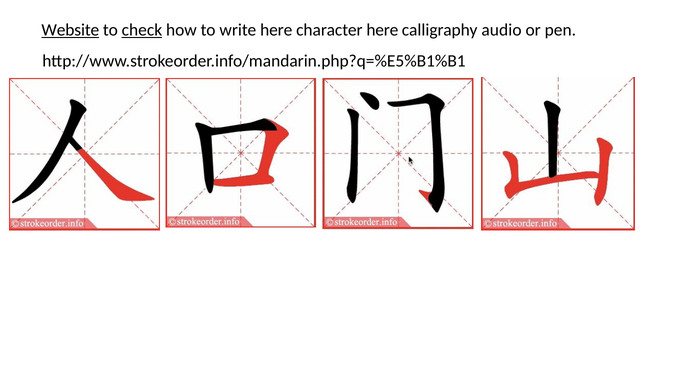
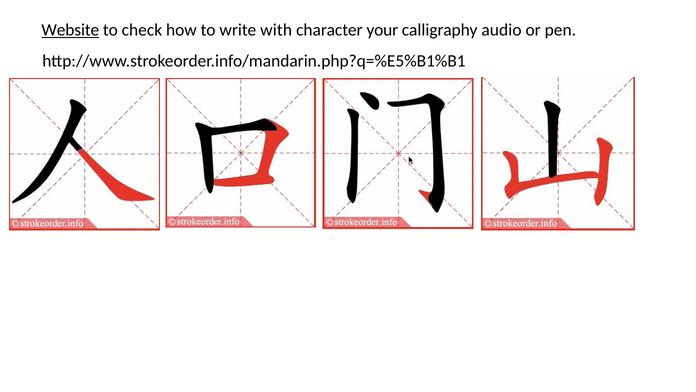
check underline: present -> none (142, 30)
write here: here -> with (276, 30)
character here: here -> your (382, 30)
